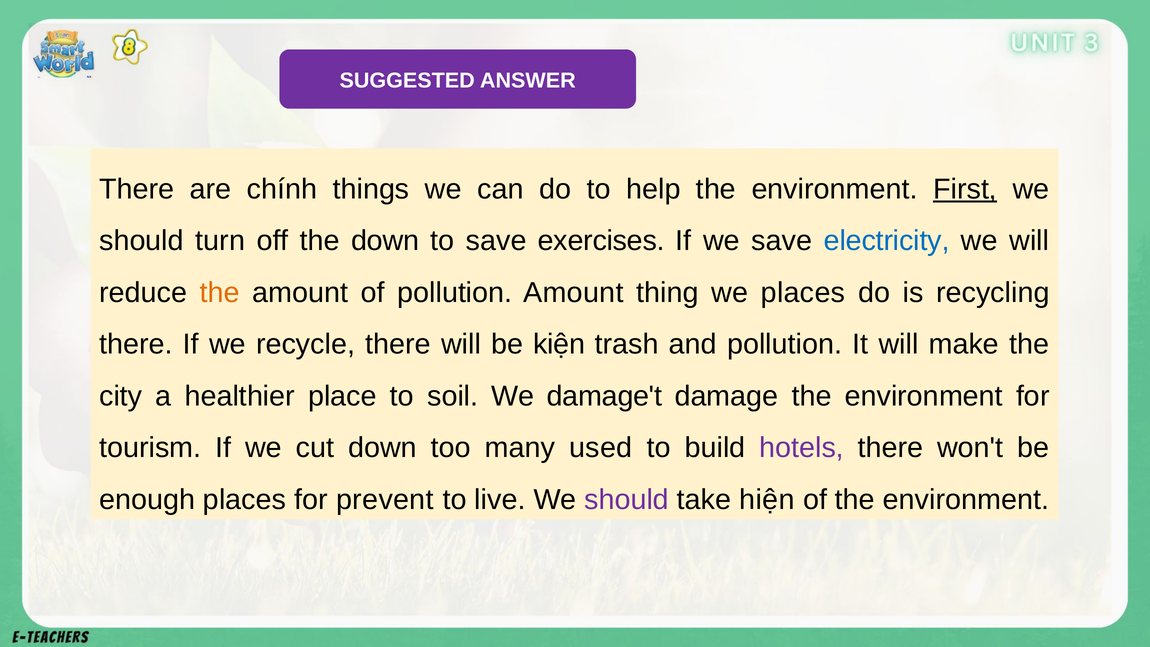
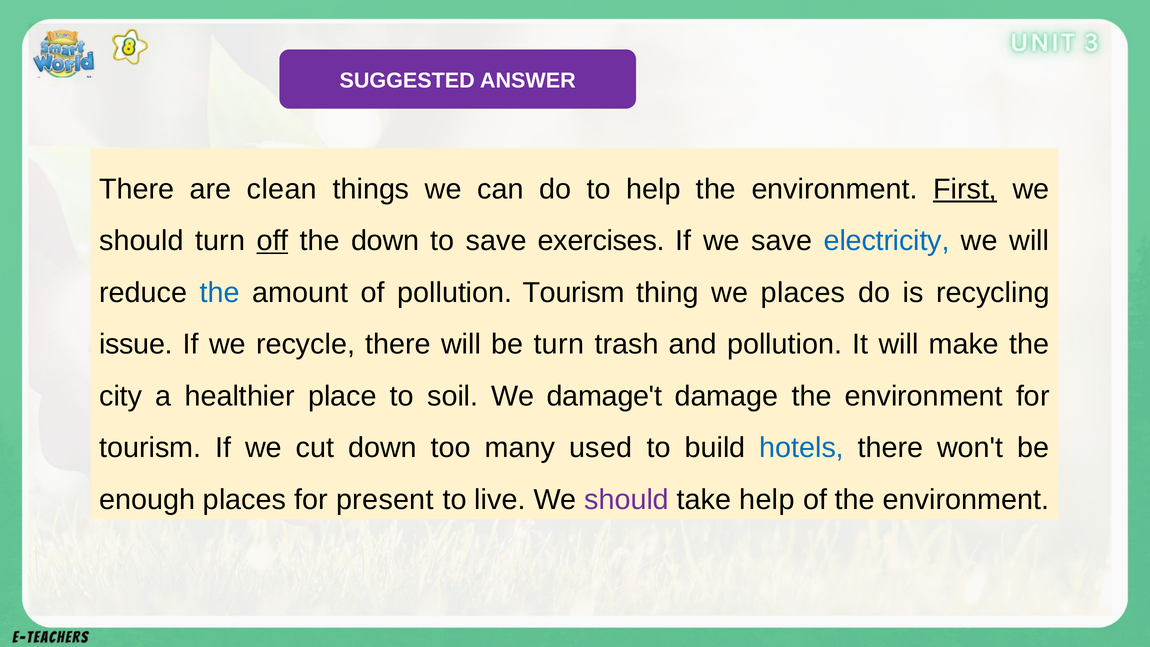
chính: chính -> clean (282, 189)
off underline: none -> present (273, 241)
the colour: orange -> blue (220, 293)
pollution Amount: Amount -> Tourism (574, 293)
there: there -> issue (136, 344)
be kiện: kiện -> turn (559, 344)
hotels colour: purple -> blue (802, 448)
prevent: prevent -> present (385, 500)
take hiện: hiện -> help (767, 500)
